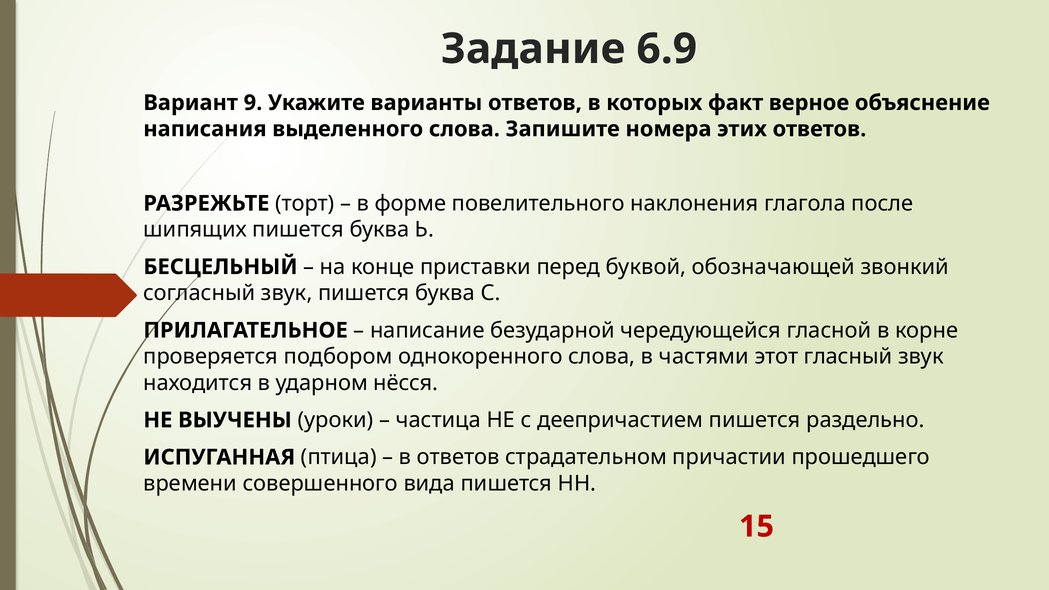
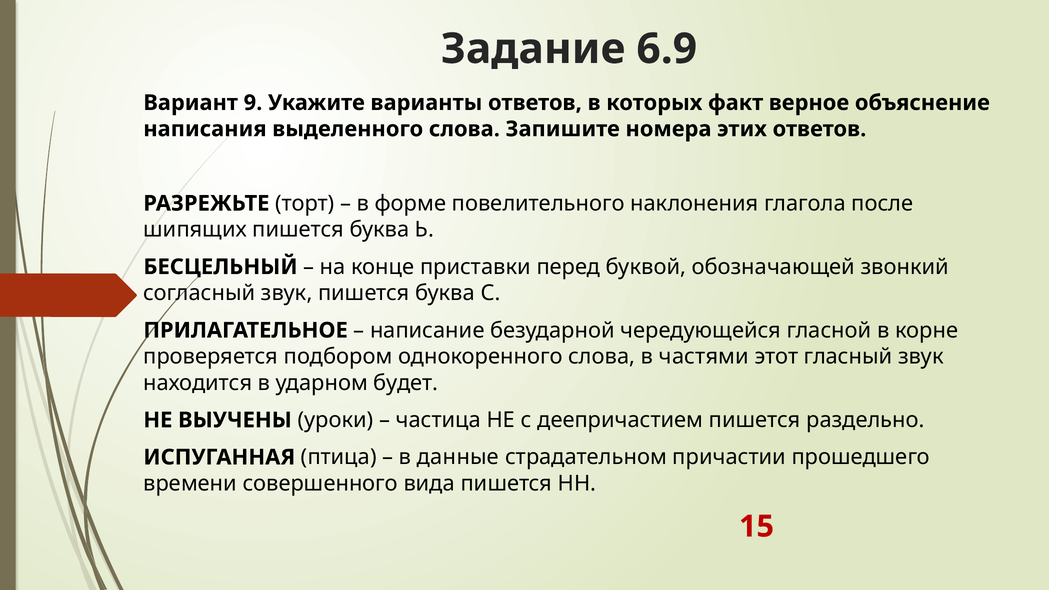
нёсся: нёсся -> будет (406, 383)
в ответов: ответов -> данные (458, 457)
